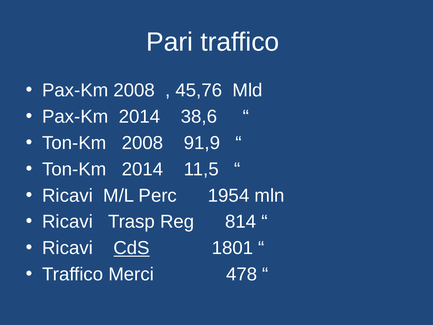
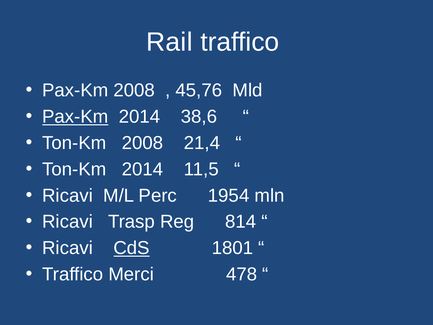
Pari: Pari -> Rail (169, 42)
Pax-Km underline: none -> present (75, 117)
91,9: 91,9 -> 21,4 (202, 143)
